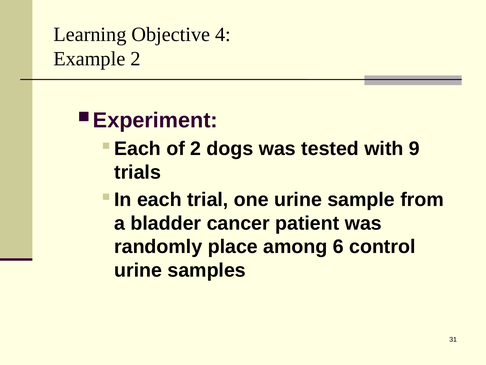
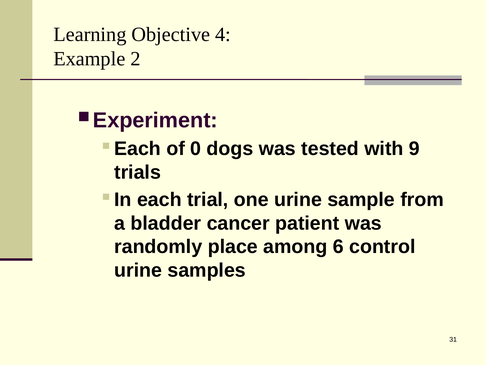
of 2: 2 -> 0 (196, 149)
